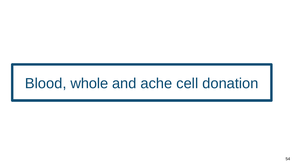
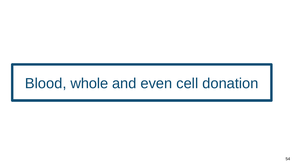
ache: ache -> even (156, 83)
